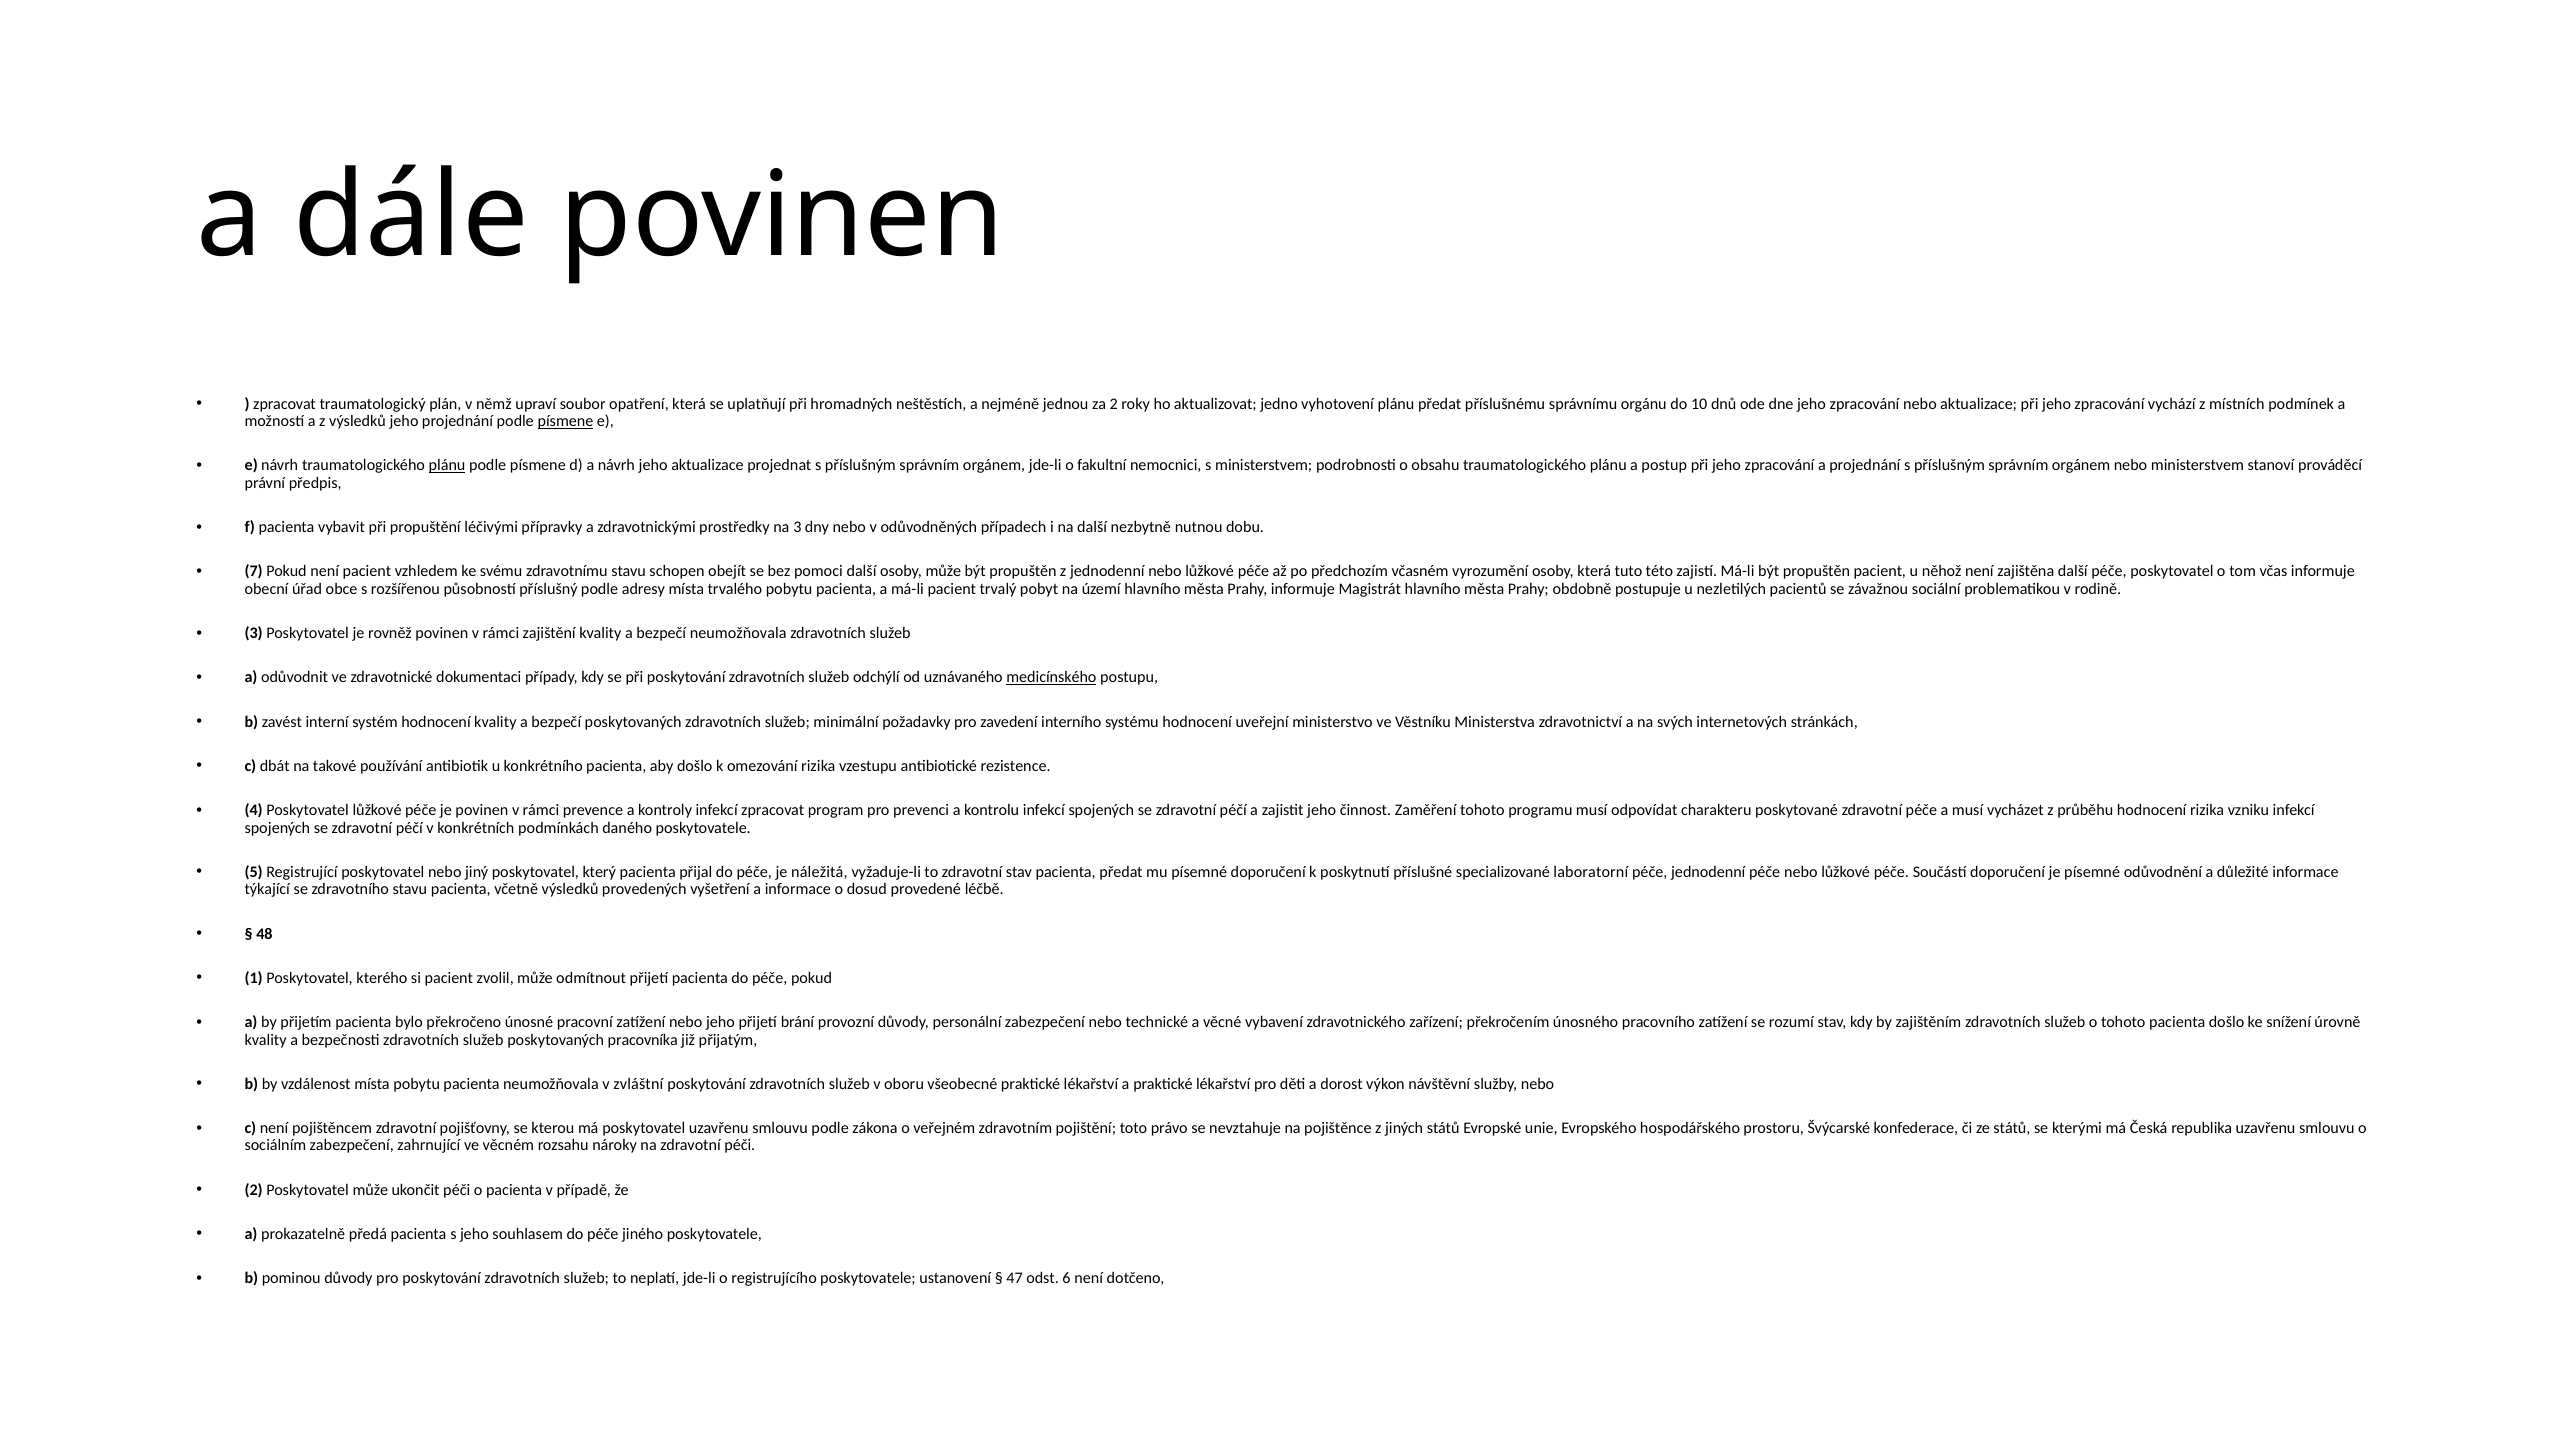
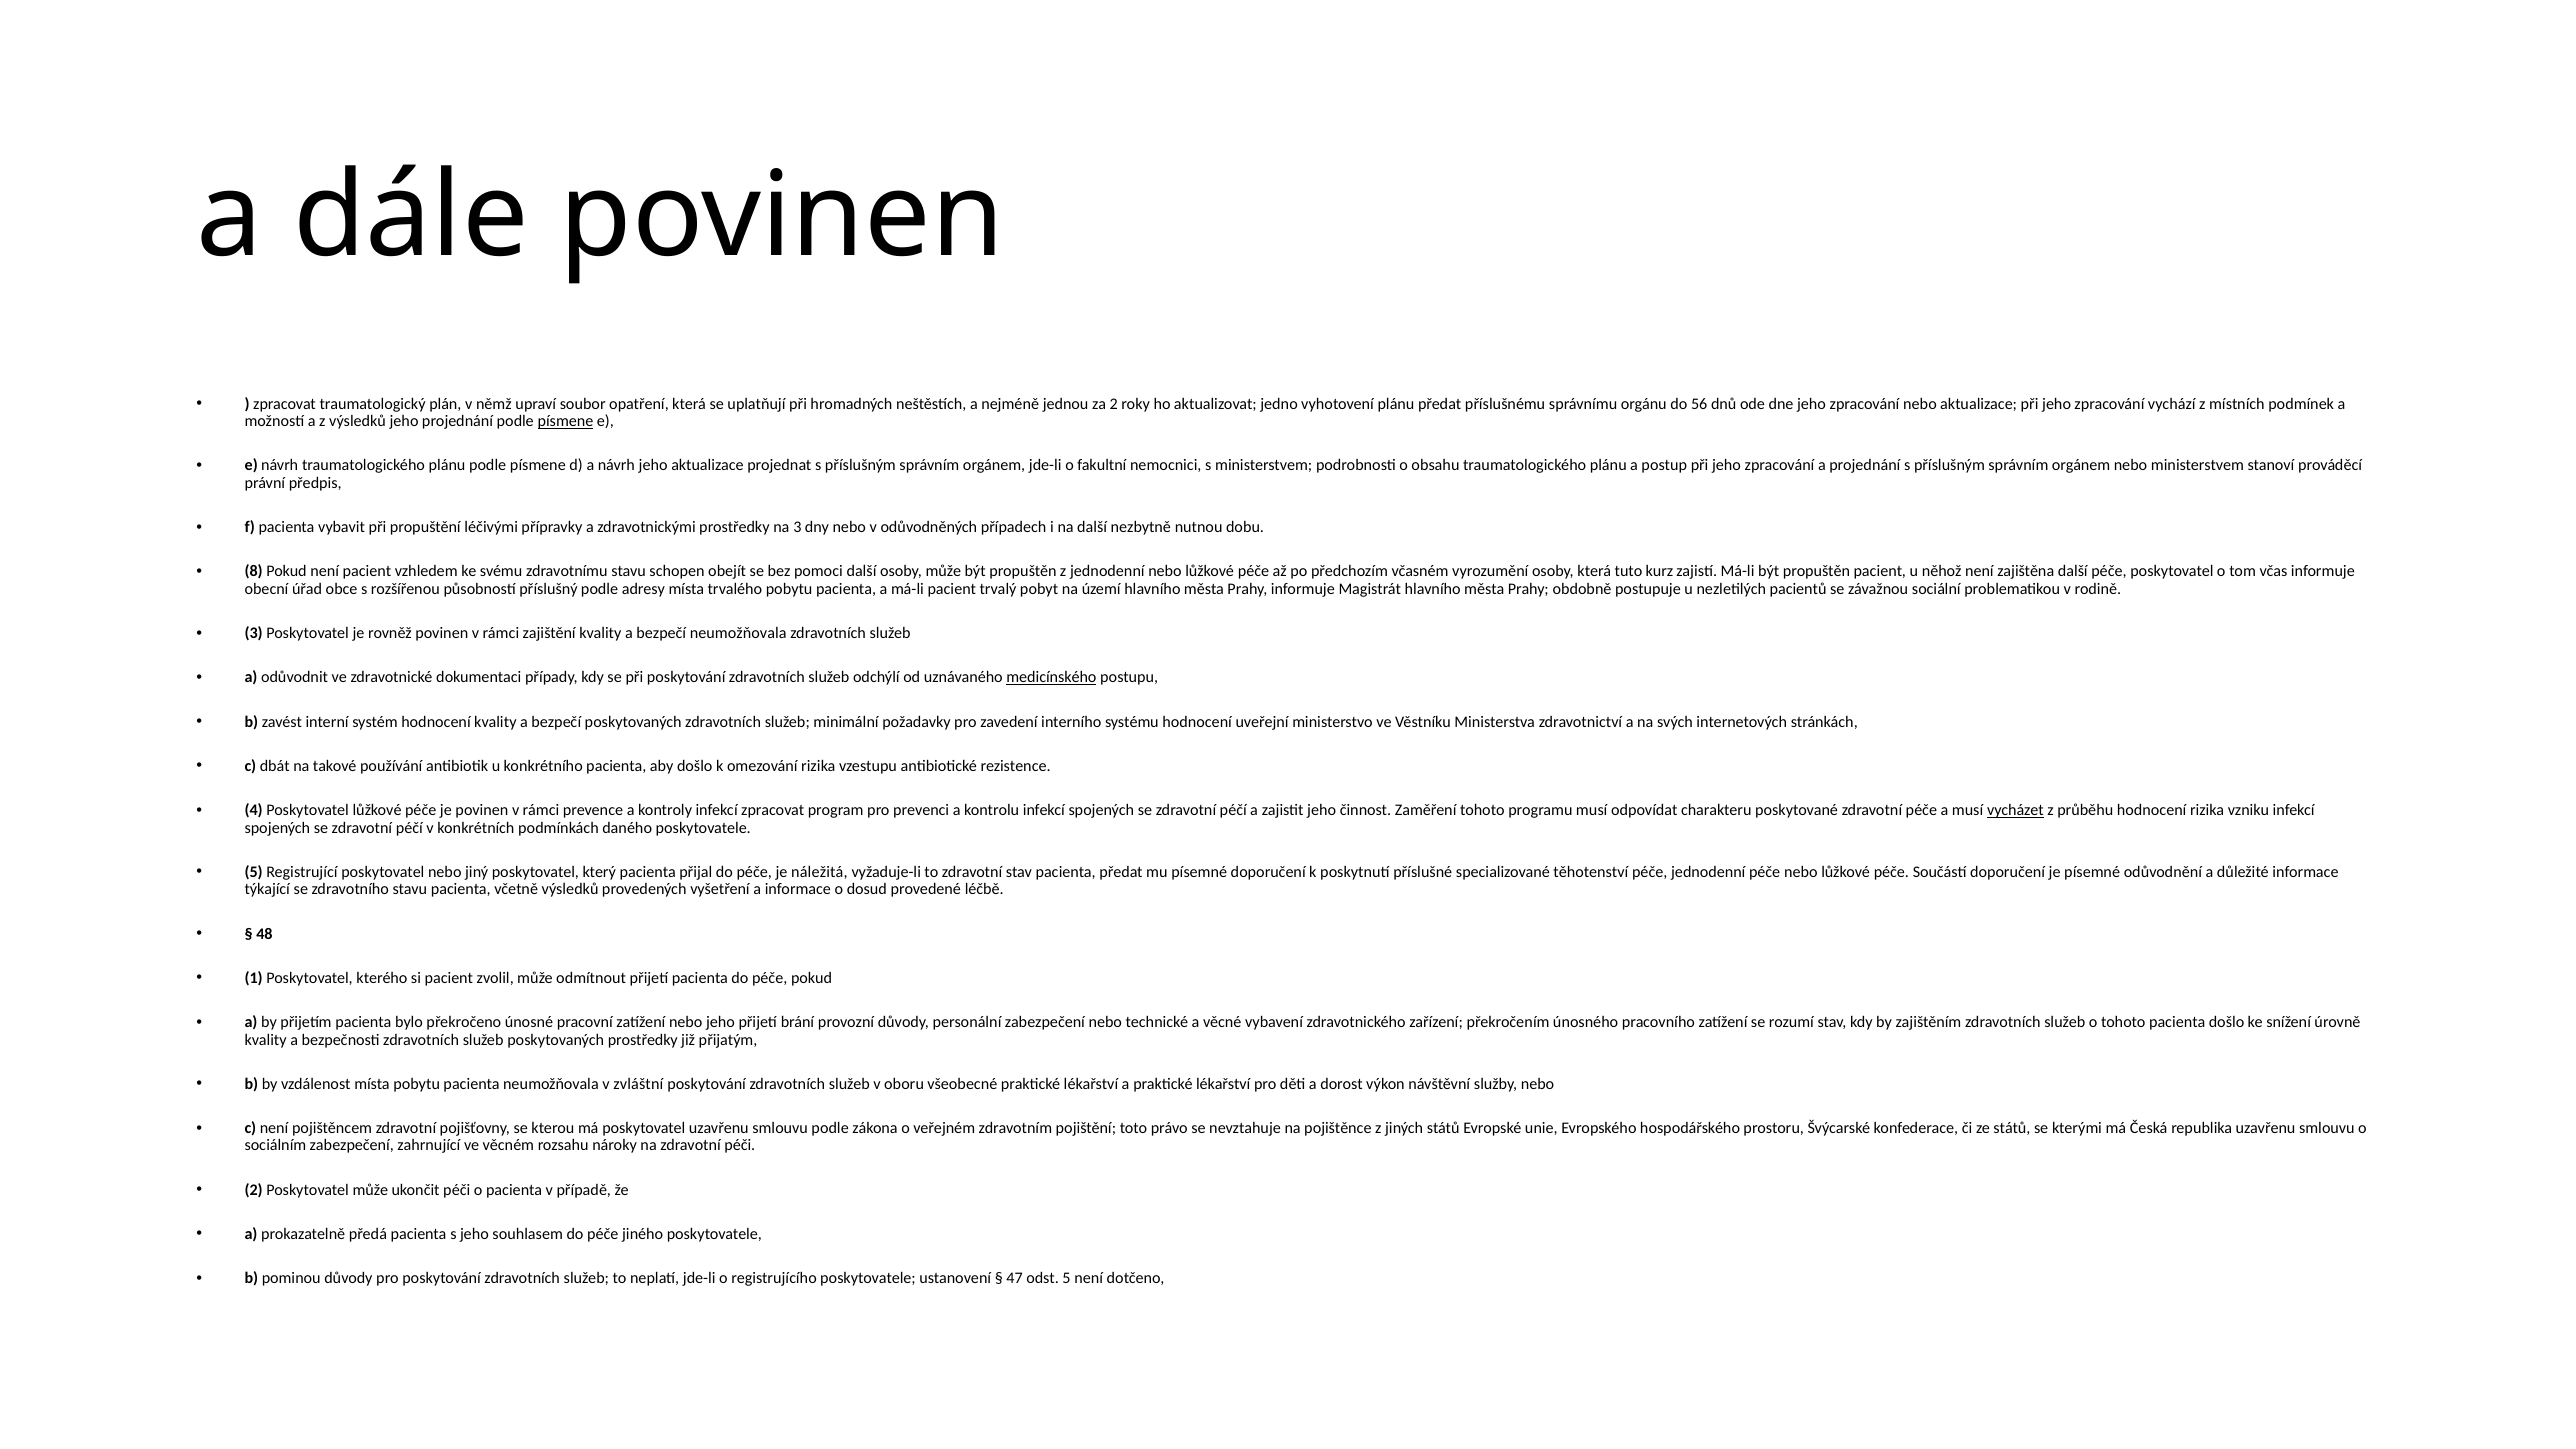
10: 10 -> 56 (1699, 404)
plánu underline: present -> none (447, 466)
7: 7 -> 8 (254, 572)
této: této -> kurz (1659, 572)
vycházet underline: none -> present (2015, 810)
laboratorní: laboratorní -> těhotenství (1591, 872)
poskytovaných pracovníka: pracovníka -> prostředky (643, 1040)
odst 6: 6 -> 5 (1067, 1278)
